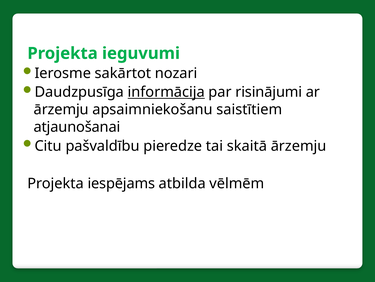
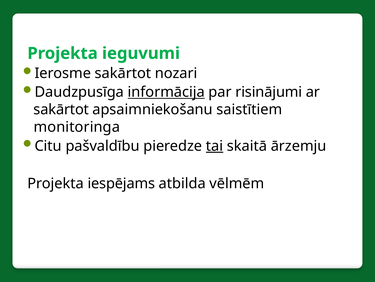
ārzemju: ārzemju -> sakārtot (61, 109)
atjaunošanai: atjaunošanai -> monitoringa (77, 127)
tai underline: none -> present (215, 146)
